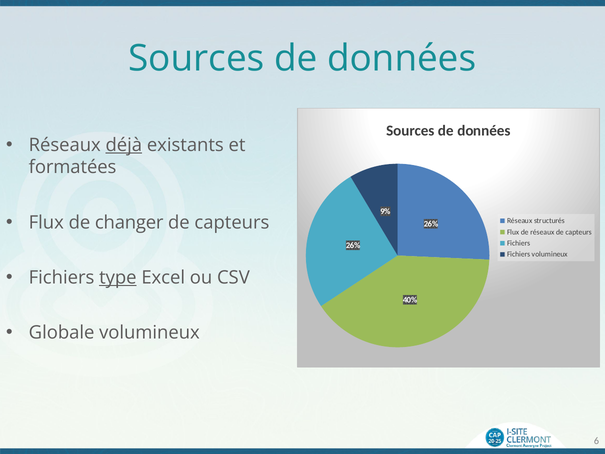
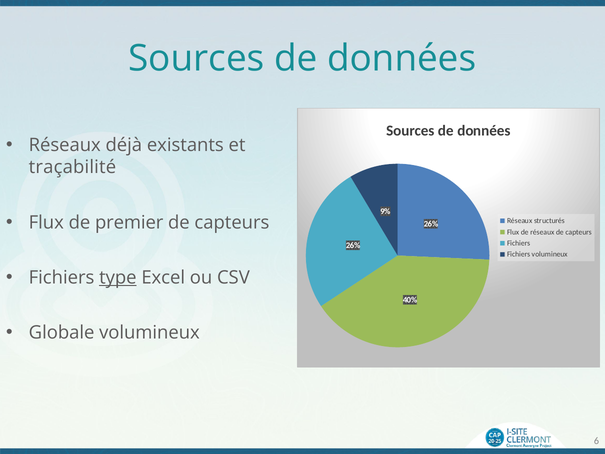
déjà underline: present -> none (124, 145)
formatées: formatées -> traçabilité (72, 167)
changer: changer -> premier (129, 222)
